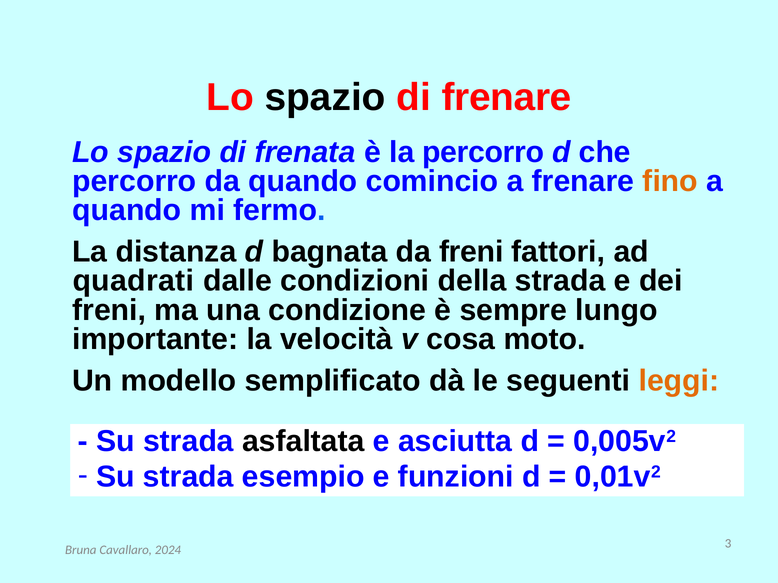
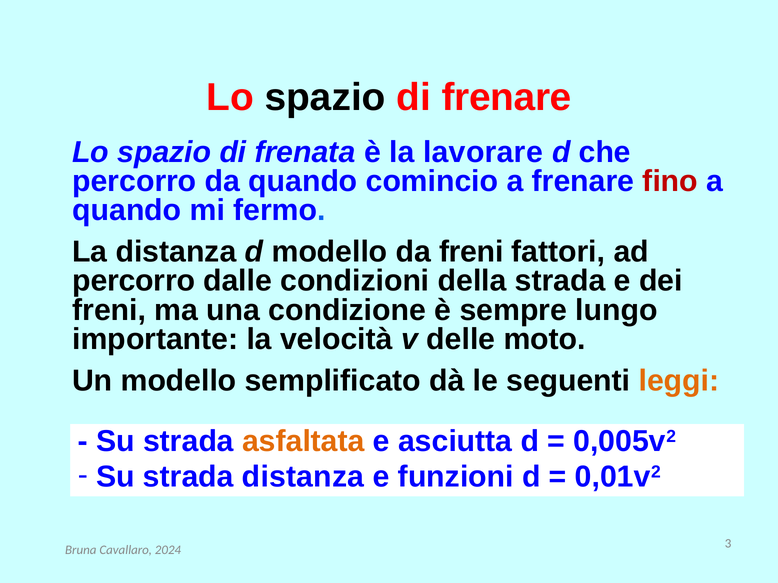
la percorro: percorro -> lavorare (483, 152)
fino colour: orange -> red (670, 181)
d bagnata: bagnata -> modello (330, 252)
quadrati: quadrati -> percorro (134, 281)
cosa: cosa -> delle (461, 339)
asfaltata colour: black -> orange (303, 442)
strada esempio: esempio -> distanza (303, 477)
